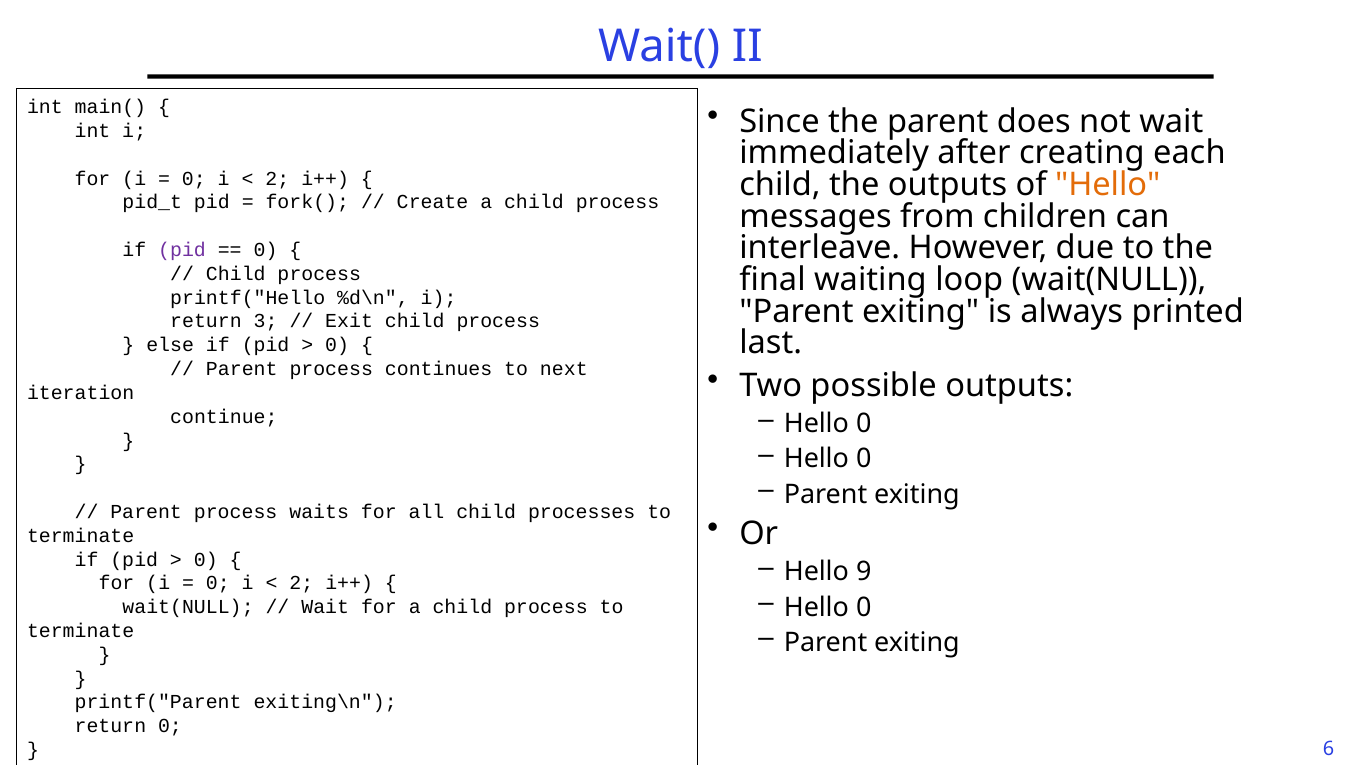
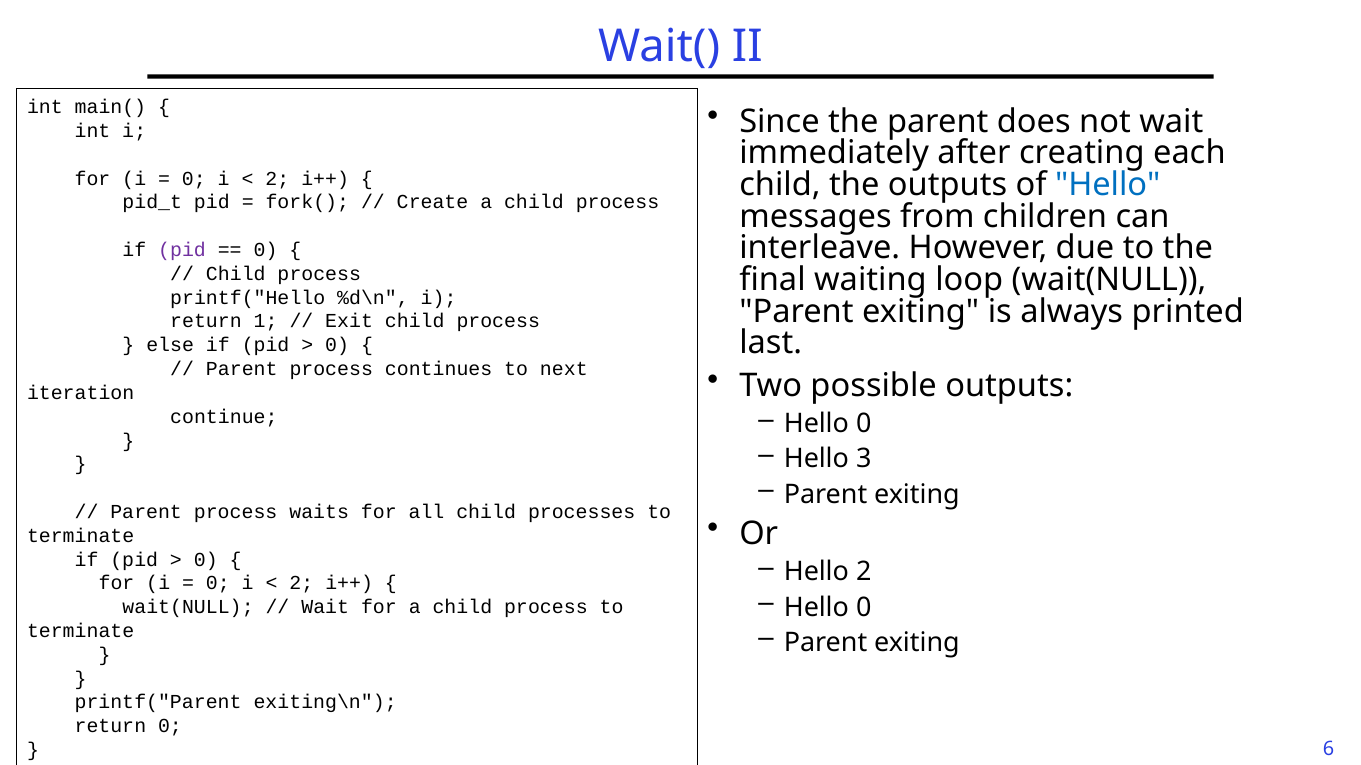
Hello colour: orange -> blue (1108, 185)
3: 3 -> 1 (266, 322)
0: 0 -> 3 (864, 459)
Hello 9: 9 -> 2 (864, 572)
